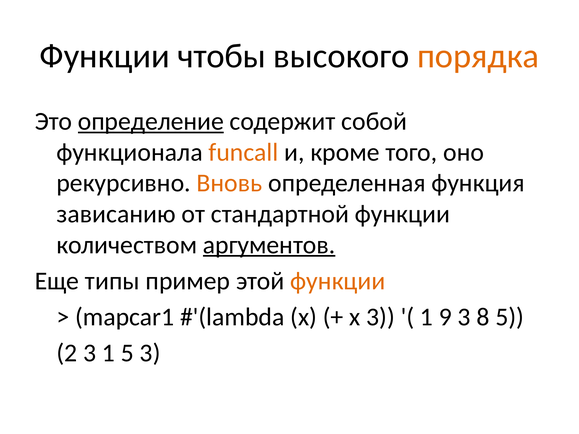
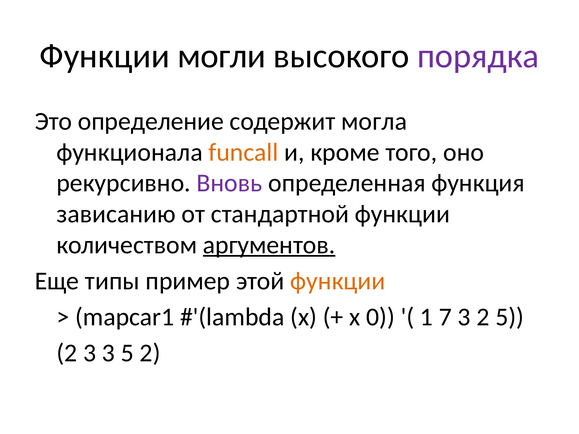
чтобы: чтобы -> могли (222, 56)
порядка colour: orange -> purple (478, 56)
определение underline: present -> none (151, 121)
собой: собой -> могла (374, 121)
Вновь colour: orange -> purple (229, 183)
x 3: 3 -> 0 (381, 317)
9: 9 -> 7 (445, 317)
3 8: 8 -> 2 (483, 317)
3 1: 1 -> 3 (108, 353)
3: 3 -> 2 (150, 353)
